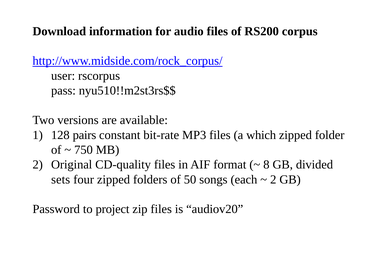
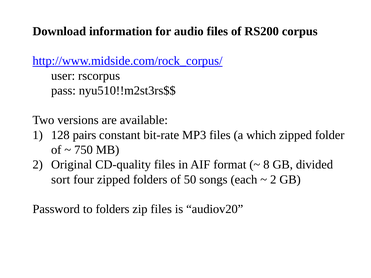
sets: sets -> sort (61, 180)
to project: project -> folders (113, 209)
